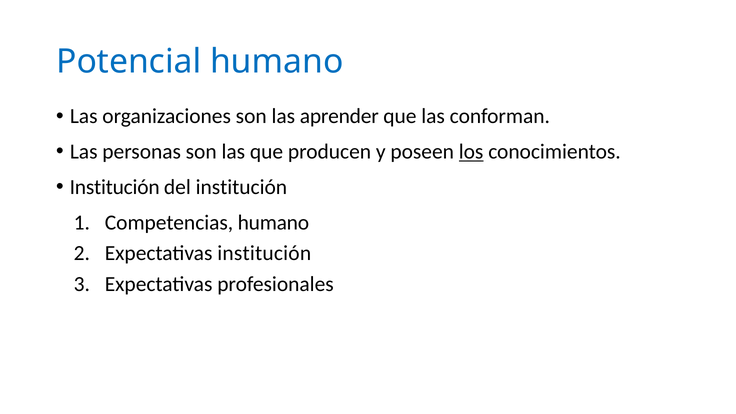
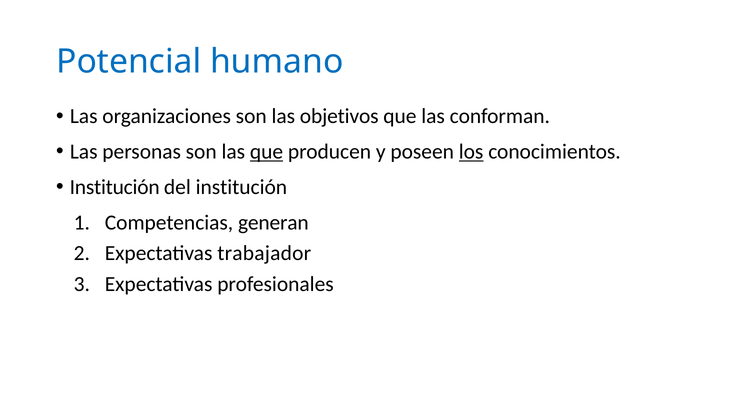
aprender: aprender -> objetivos (339, 116)
que underline: none -> present (267, 152)
Competencias humano: humano -> generan (273, 223)
Expectativas institución: institución -> trabajador (264, 253)
